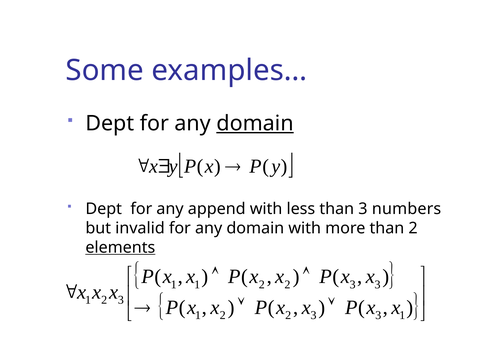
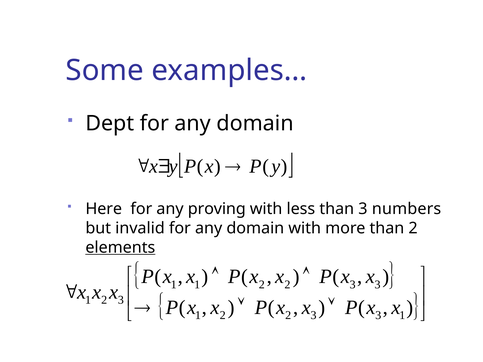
domain underline: present -> none (255, 123)
Dept: Dept -> Here (104, 209)
append: append -> proving (217, 209)
